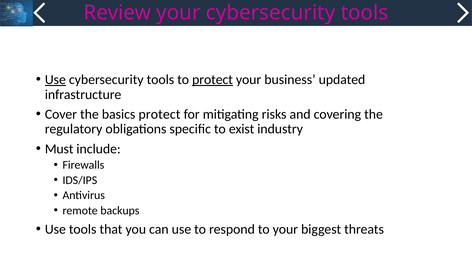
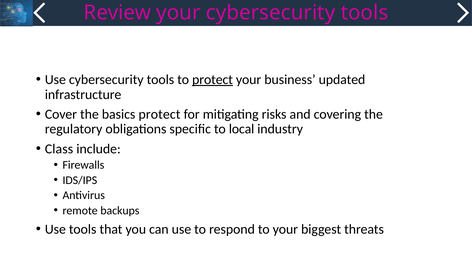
Use underline: present -> none (55, 80)
exist: exist -> local (242, 129)
Must: Must -> Class (59, 149)
